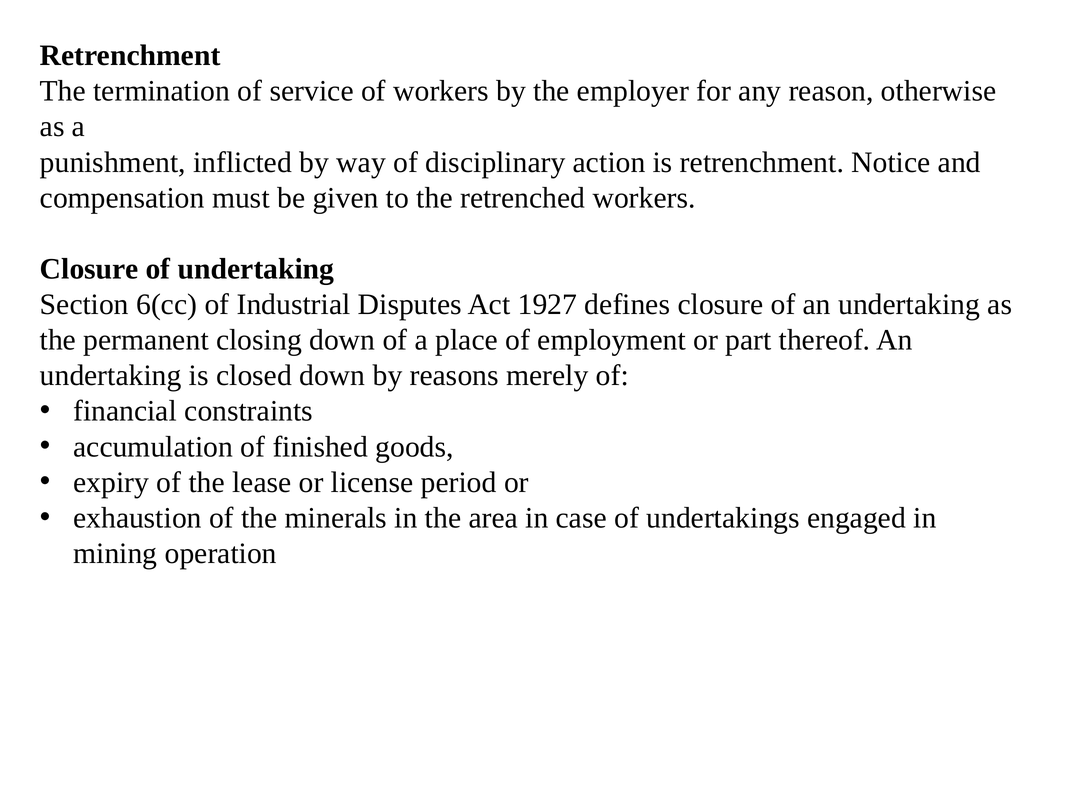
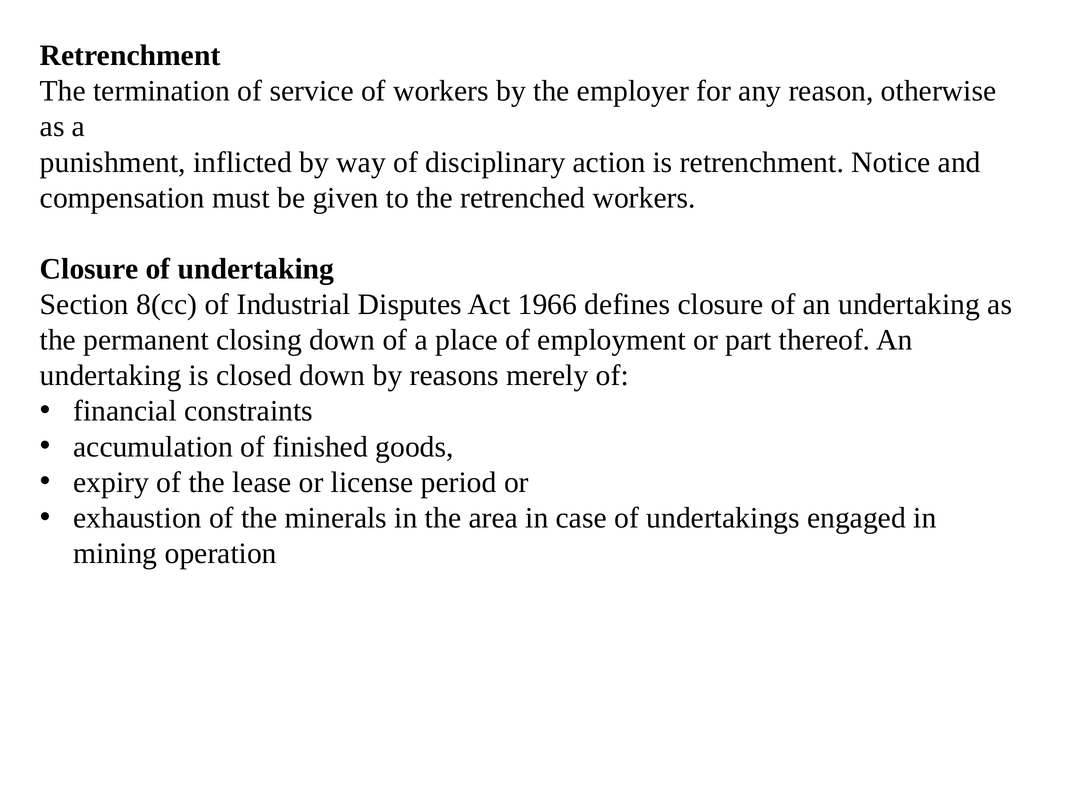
6(cc: 6(cc -> 8(cc (167, 305)
1927: 1927 -> 1966 (547, 305)
